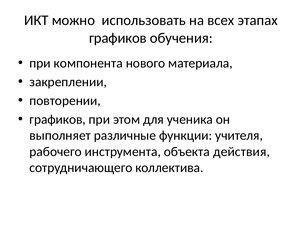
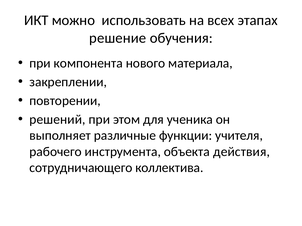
графиков: графиков -> решение (118, 38)
графиков: графиков -> решений (58, 120)
